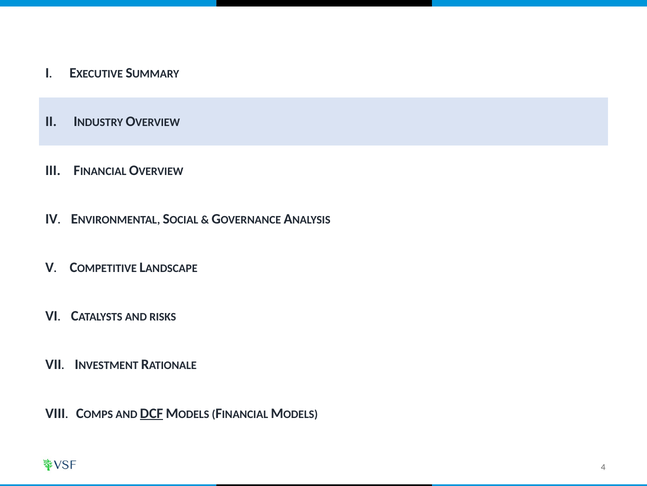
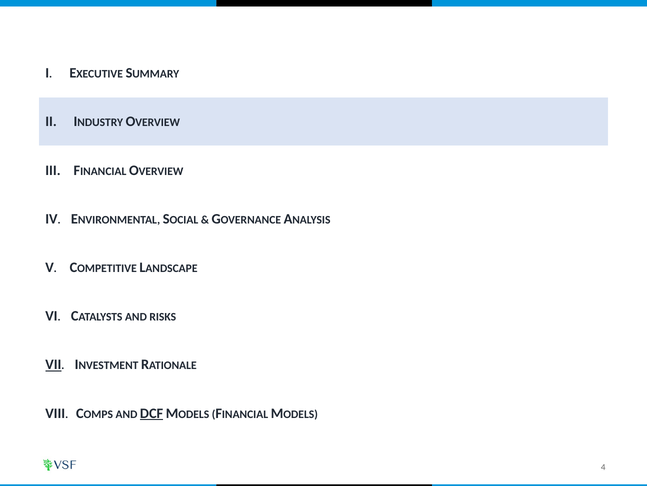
VII underline: none -> present (53, 364)
